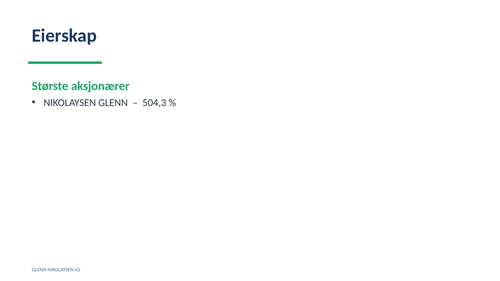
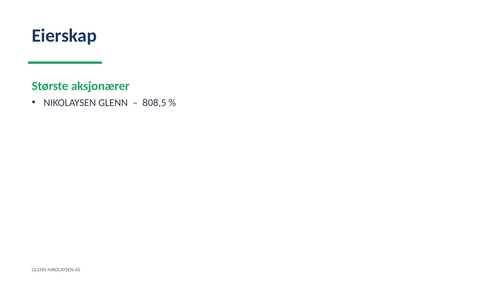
504,3: 504,3 -> 808,5 (154, 103)
